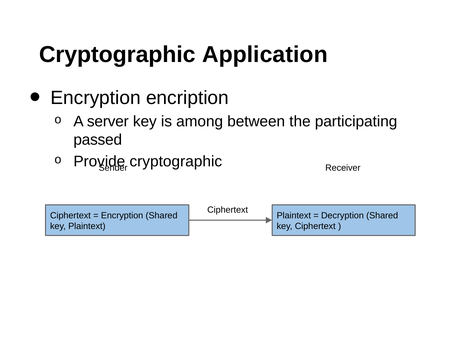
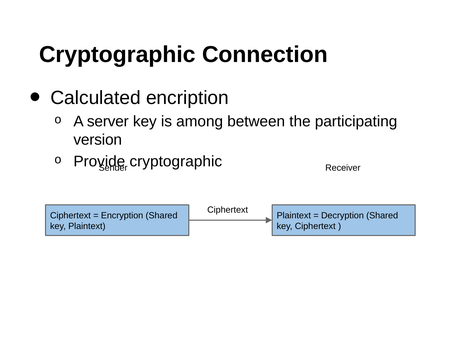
Application: Application -> Connection (265, 54)
Encryption: Encryption -> Calculated (96, 98)
passed: passed -> version (98, 140)
